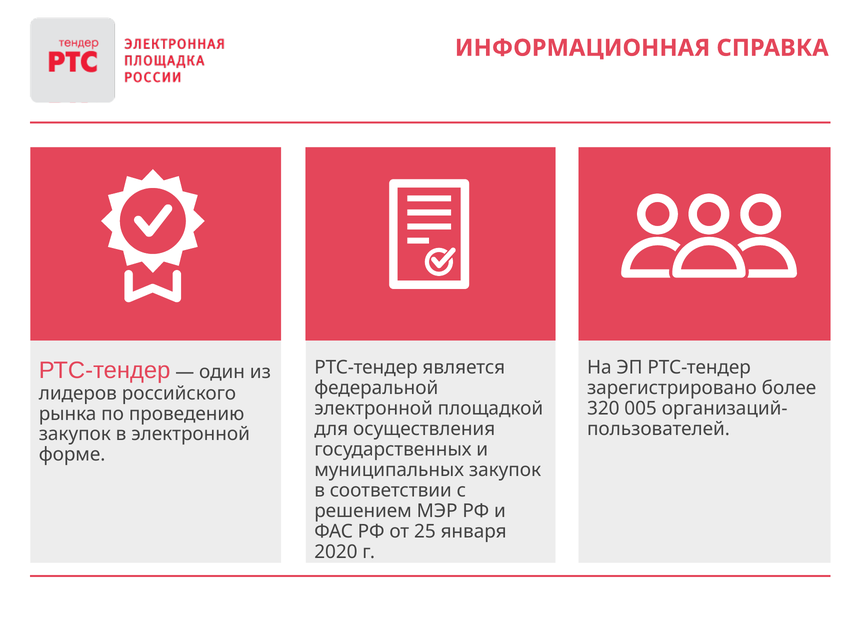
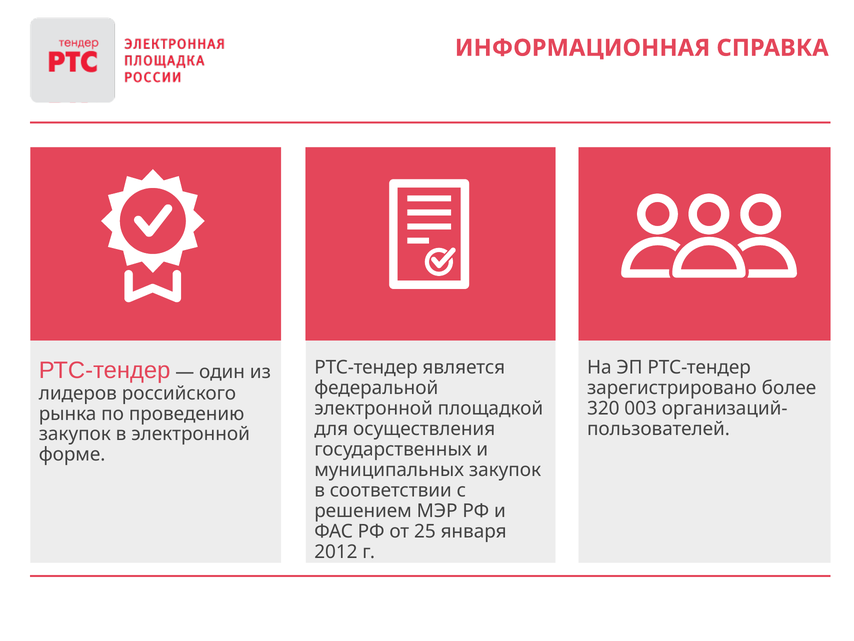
005: 005 -> 003 (641, 408)
2020: 2020 -> 2012 (336, 552)
